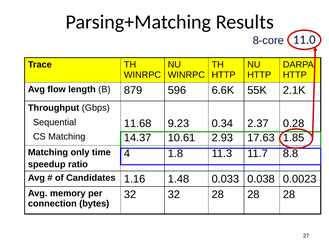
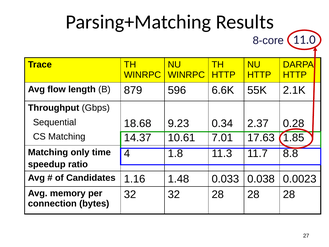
11.68: 11.68 -> 18.68 (138, 123)
2.93: 2.93 -> 7.01 (222, 138)
